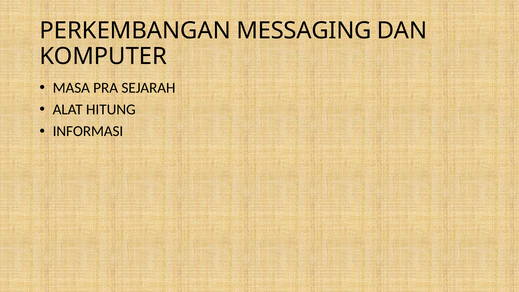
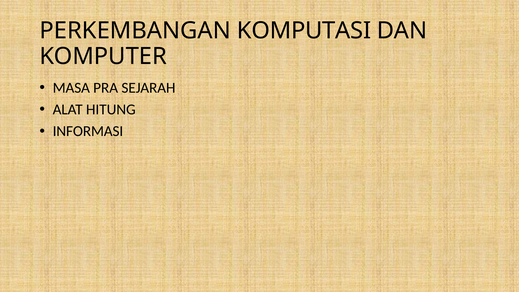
MESSAGING: MESSAGING -> KOMPUTASI (304, 31)
